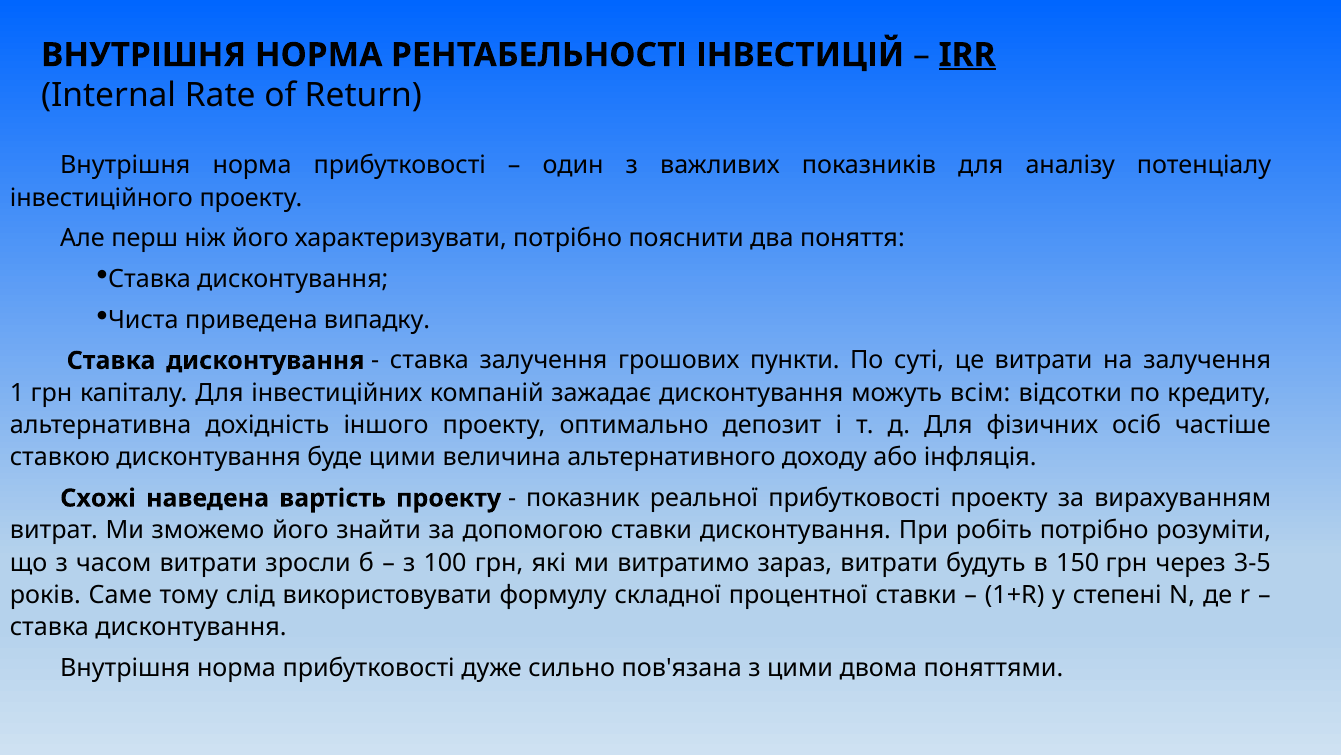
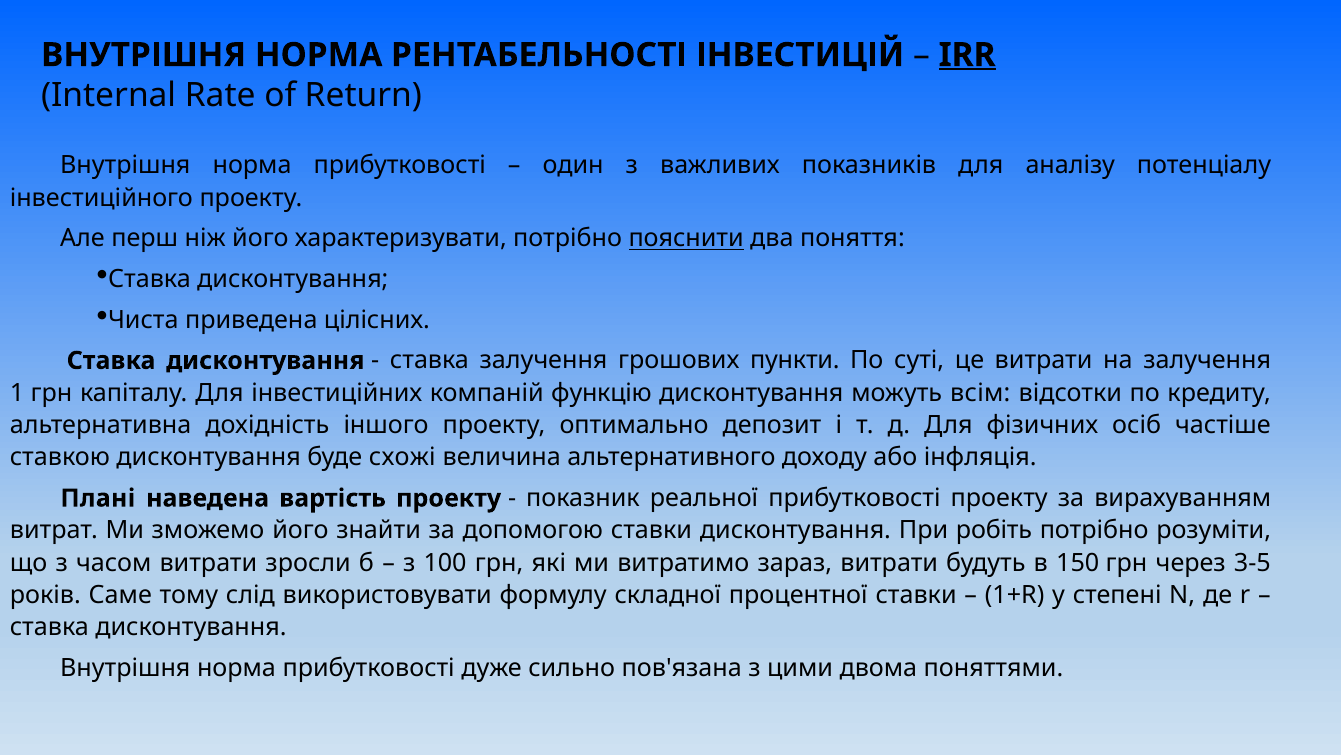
пояснити underline: none -> present (686, 238)
випадку: випадку -> цілісних (377, 320)
зажадає: зажадає -> функцію (602, 393)
буде цими: цими -> схожі (402, 457)
Схожі: Схожі -> Плані (98, 498)
